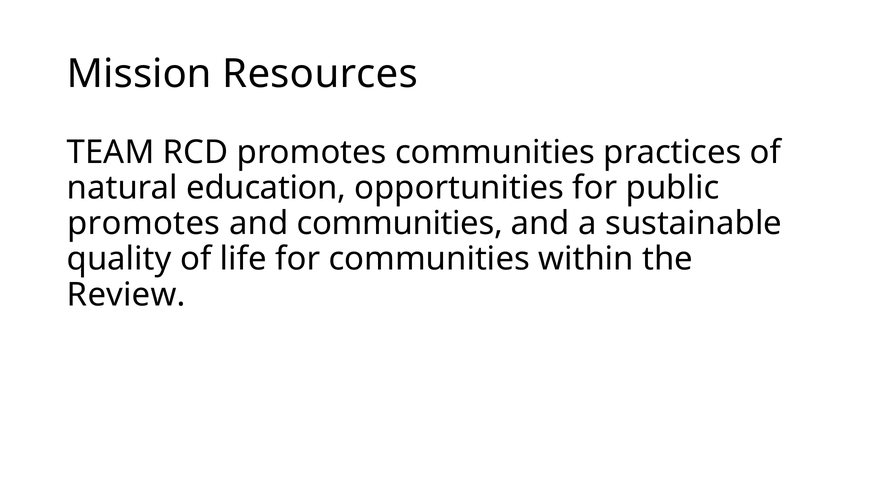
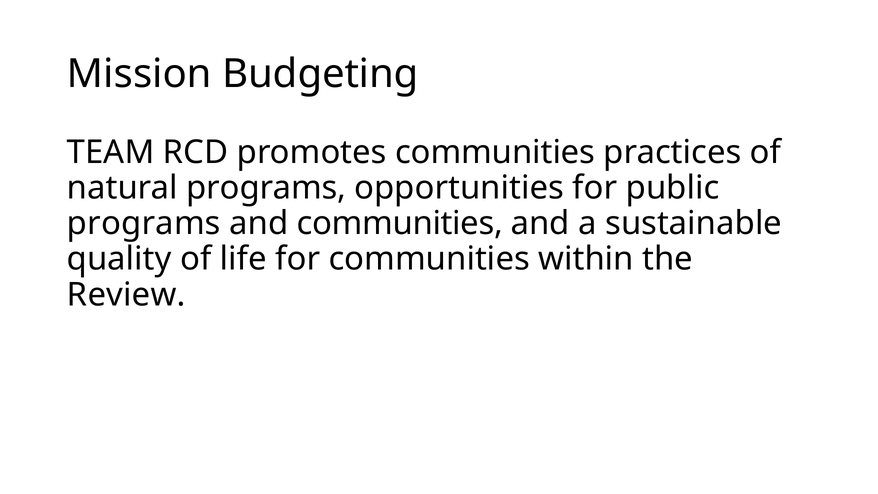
Resources: Resources -> Budgeting (320, 74)
natural education: education -> programs (266, 188)
promotes: promotes -> programs (144, 223)
